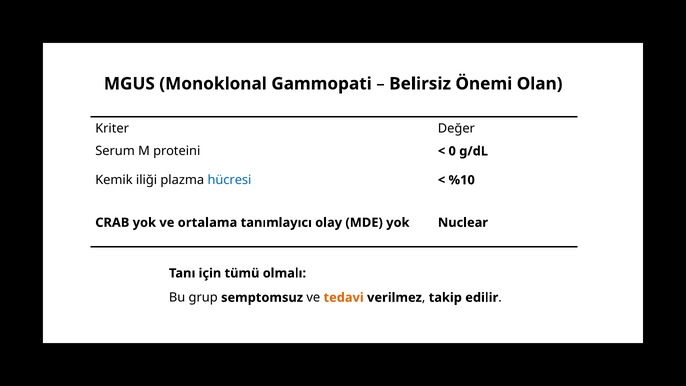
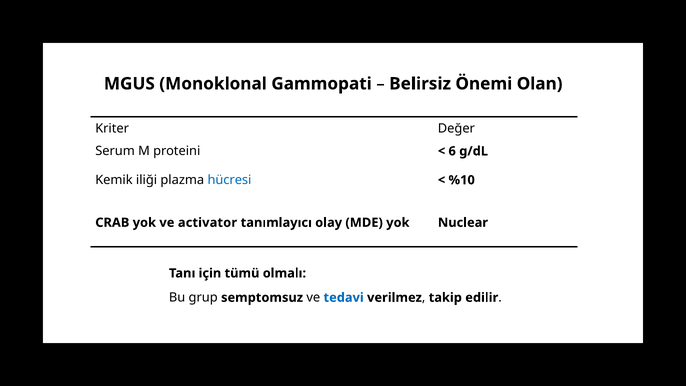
0: 0 -> 6 (452, 151)
ortalama: ortalama -> activator (207, 223)
tedavi colour: orange -> blue (344, 297)
